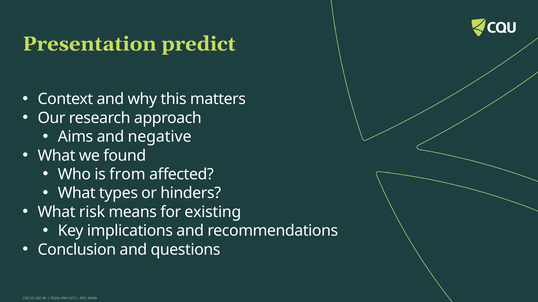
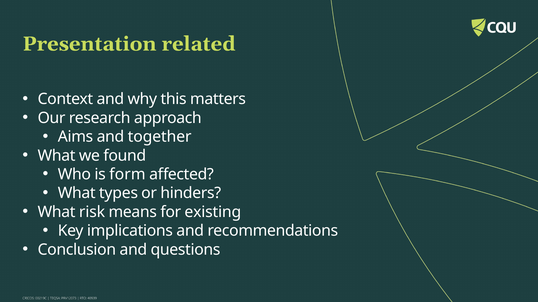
predict: predict -> related (199, 44)
negative: negative -> together (160, 137)
from: from -> form (127, 175)
